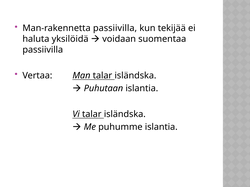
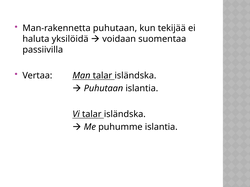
Man-rakennetta passiivilla: passiivilla -> puhutaan (115, 28)
